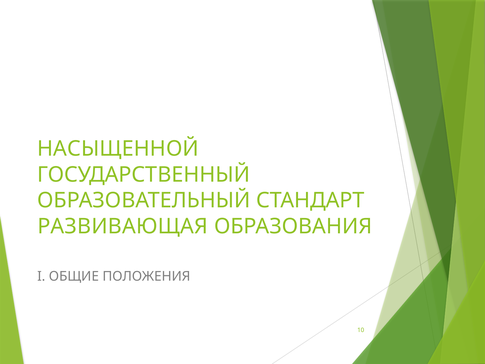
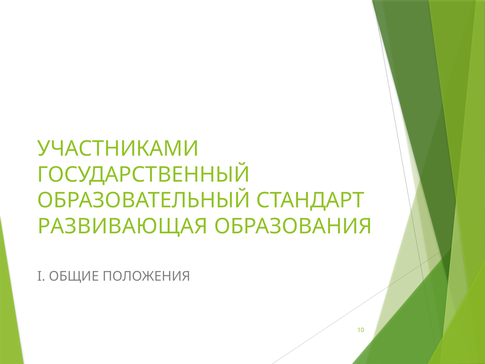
НАСЫЩЕННОЙ: НАСЫЩЕННОЙ -> УЧАСТНИКАМИ (118, 149)
